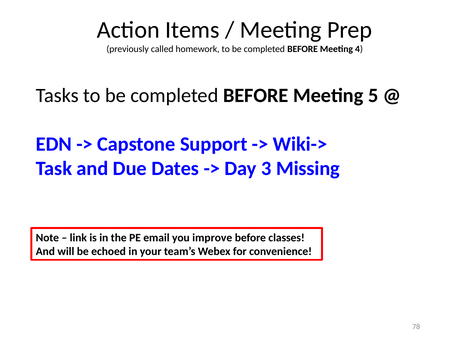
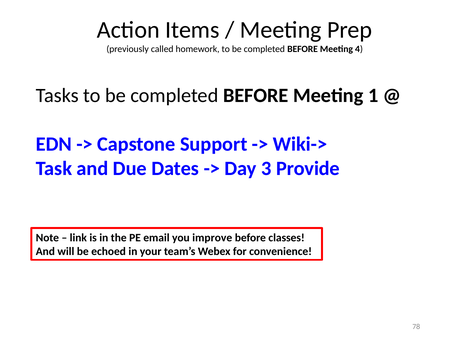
5: 5 -> 1 (373, 96)
Missing: Missing -> Provide (308, 169)
